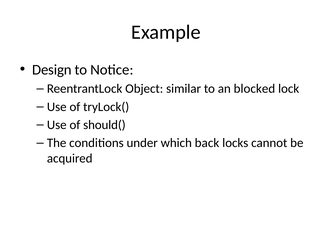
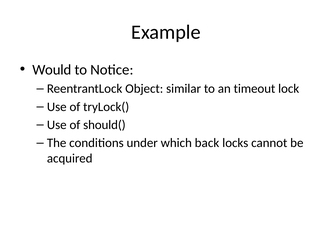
Design: Design -> Would (52, 70)
blocked: blocked -> timeout (254, 89)
